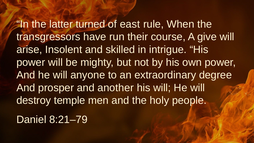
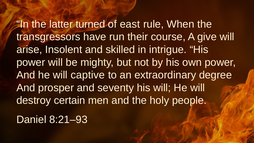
anyone: anyone -> captive (88, 75)
another: another -> seventy (116, 88)
temple: temple -> certain (70, 100)
8:21–79: 8:21–79 -> 8:21–93 (68, 119)
